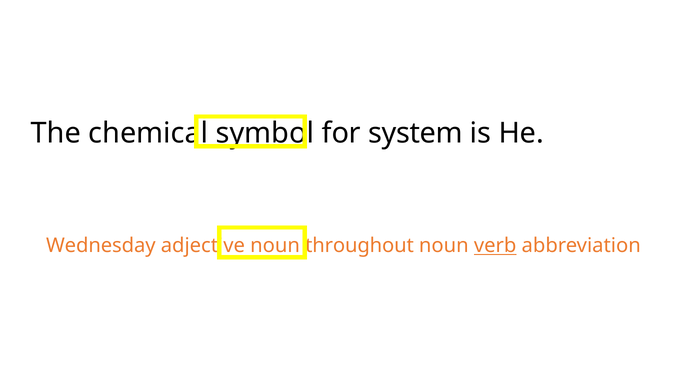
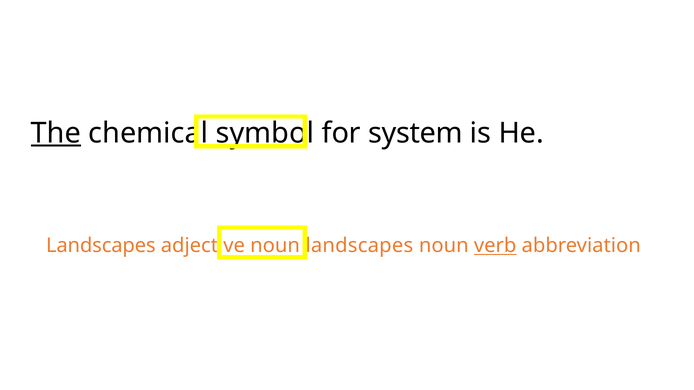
The underline: none -> present (56, 133)
Wednesday: Wednesday -> Landscapes (101, 246)
throughout: throughout -> landscapes (359, 246)
